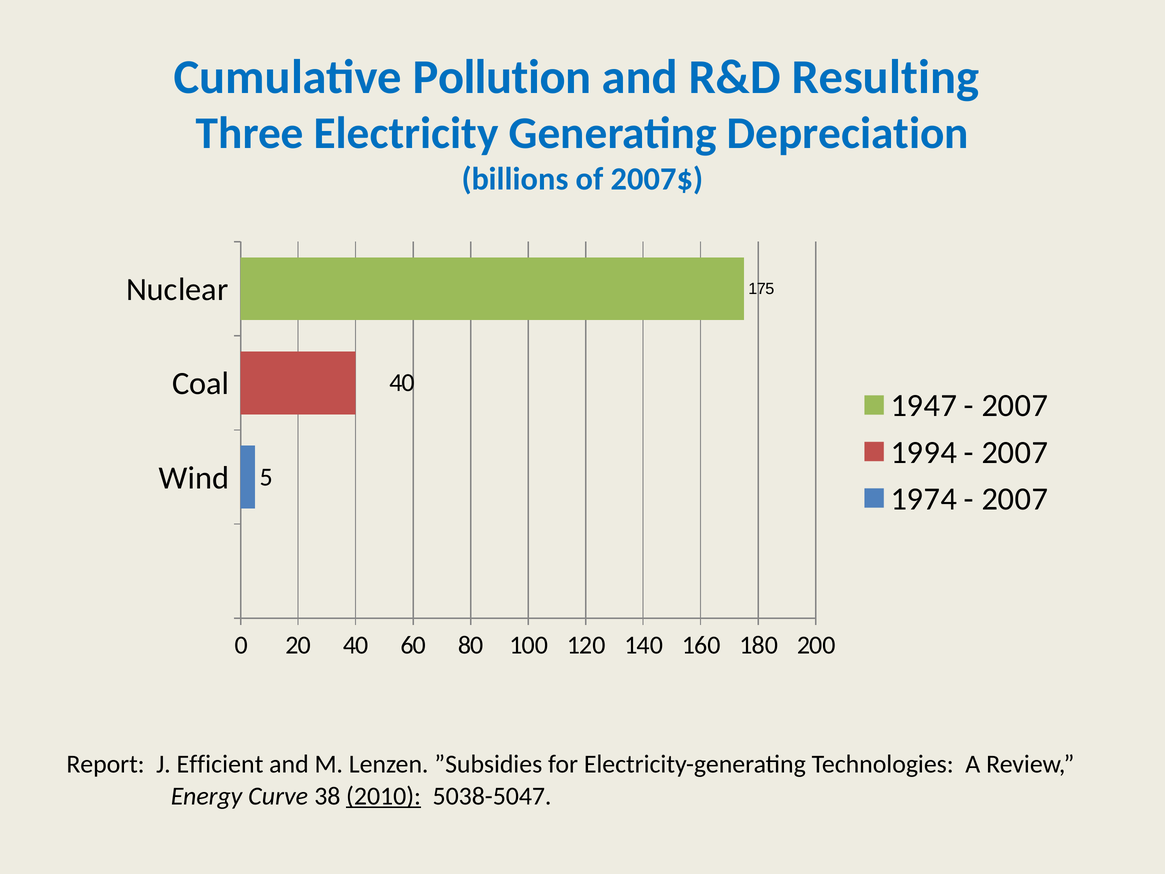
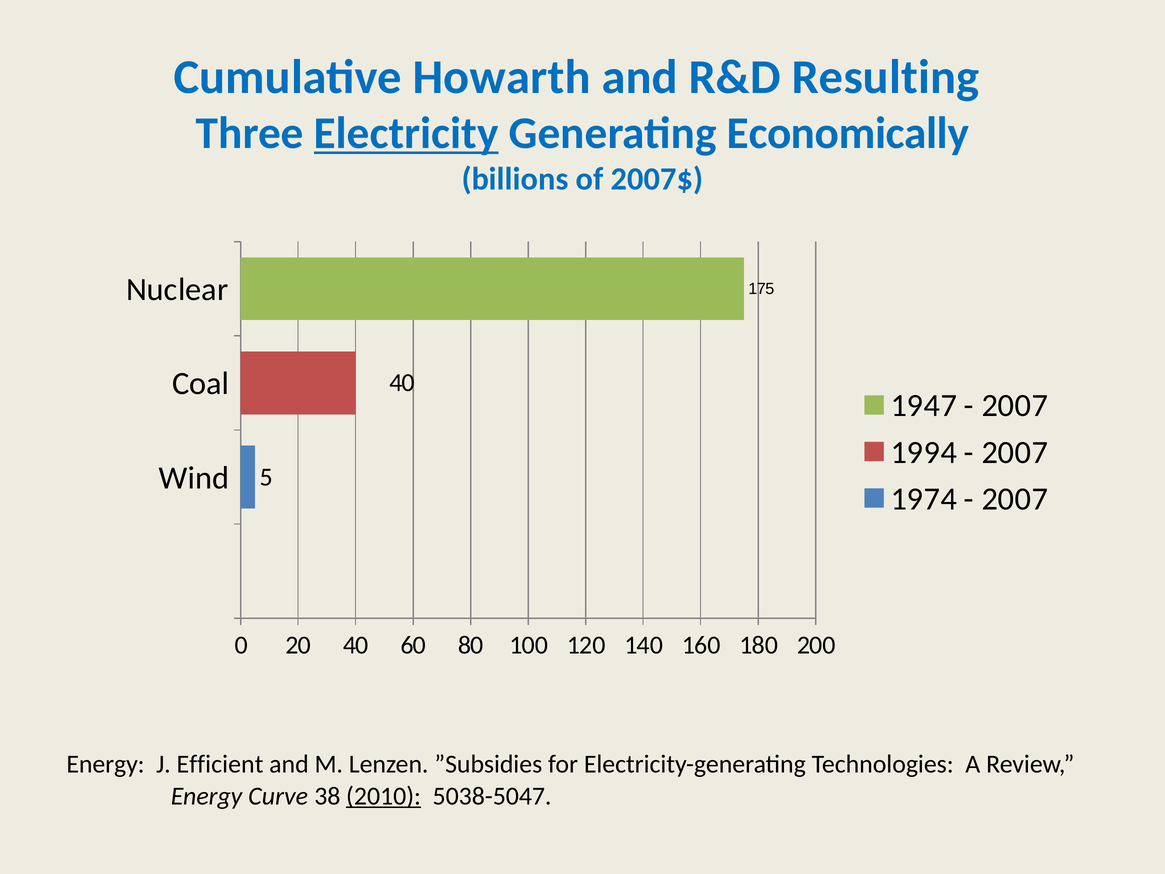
Pollution: Pollution -> Howarth (502, 77)
Electricity underline: none -> present (406, 133)
Depreciation: Depreciation -> Economically (848, 133)
Report: Report -> Energy (106, 764)
